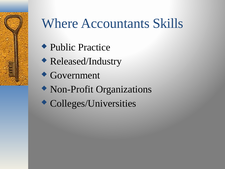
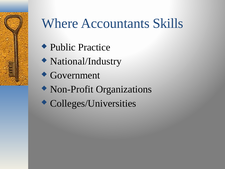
Released/Industry: Released/Industry -> National/Industry (86, 61)
